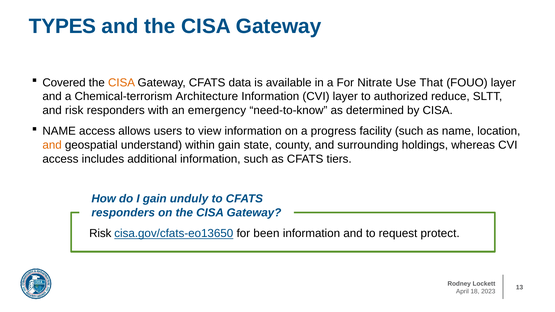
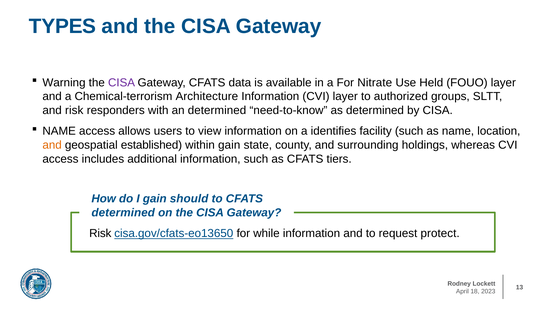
Covered: Covered -> Warning (64, 83)
CISA colour: orange -> purple (122, 83)
That: That -> Held (431, 83)
reduce: reduce -> groups (450, 97)
an emergency: emergency -> determined (217, 110)
progress: progress -> identifies (334, 131)
understand: understand -> established (151, 145)
unduly: unduly -> should (189, 199)
responders: responders -> determined (123, 213)
been: been -> while (266, 234)
